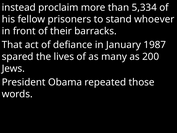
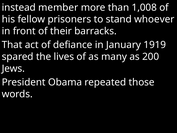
proclaim: proclaim -> member (58, 7)
5,334: 5,334 -> 1,008 (144, 7)
1987: 1987 -> 1919 (155, 45)
